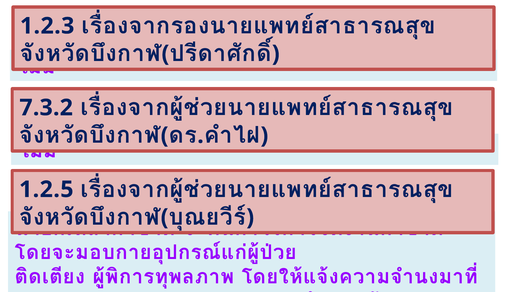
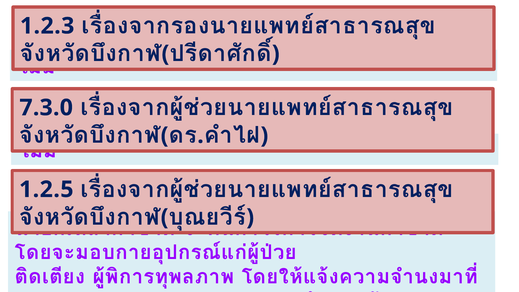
7.3.2: 7.3.2 -> 7.3.0 (46, 108)
